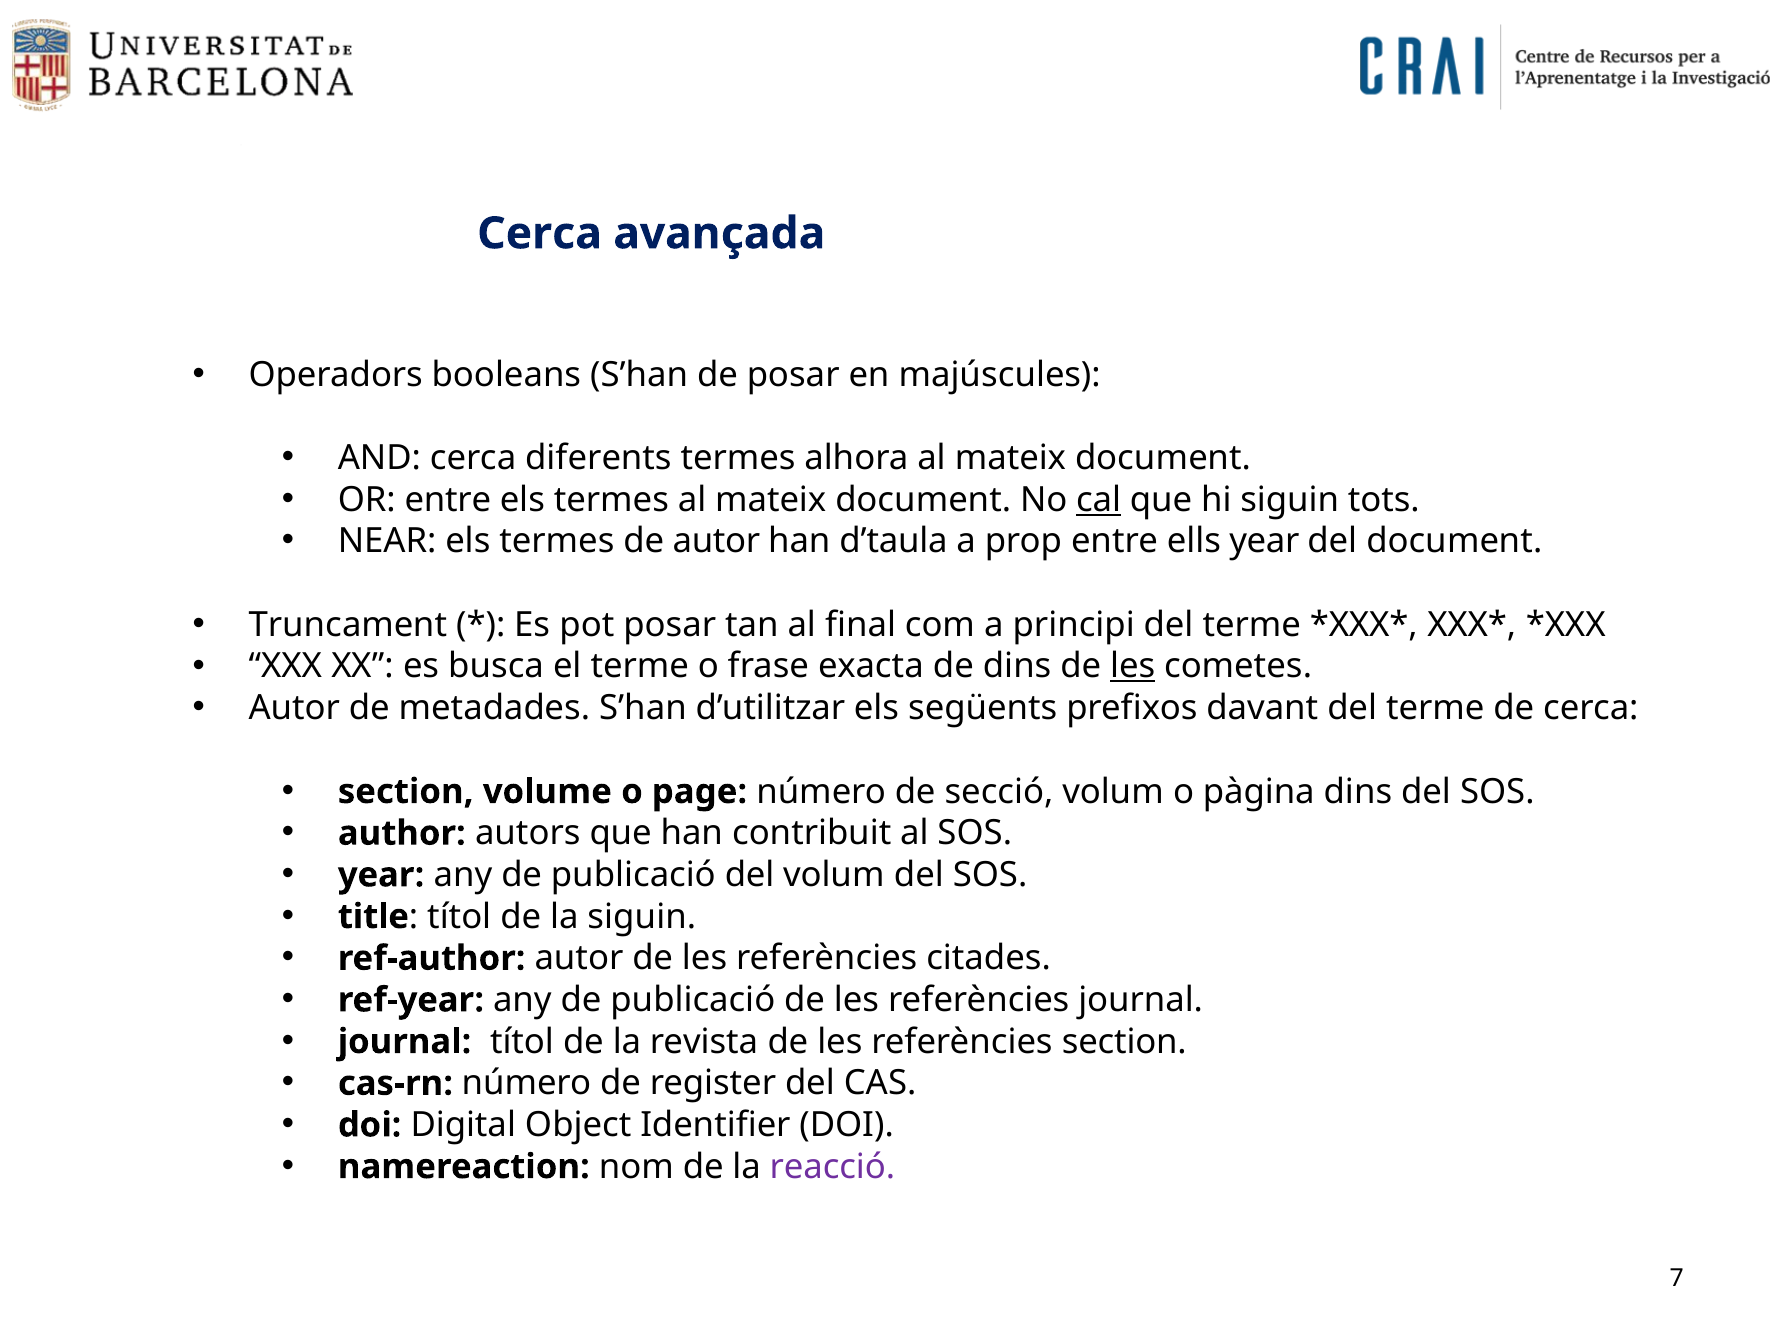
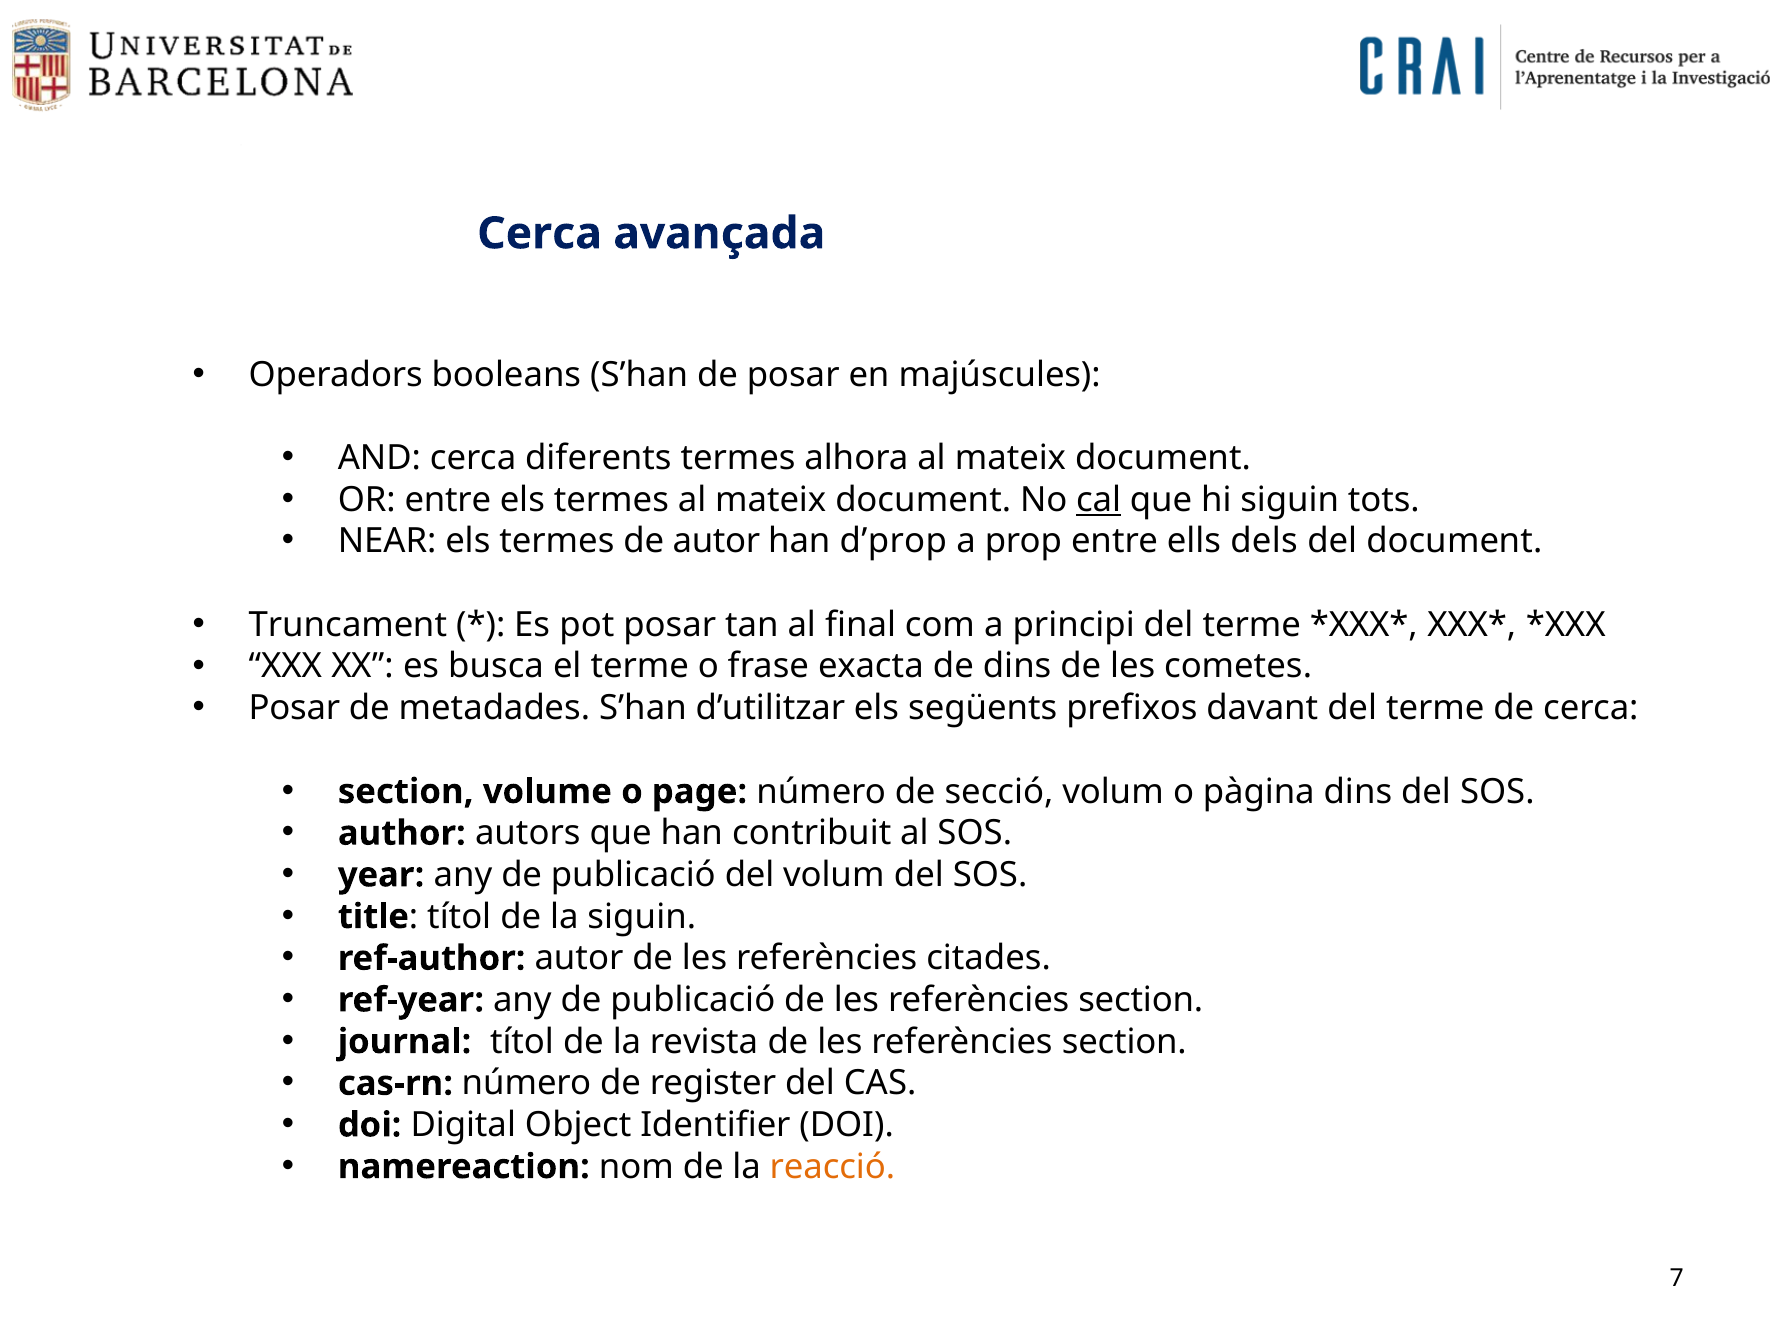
d’taula: d’taula -> d’prop (893, 542)
ells year: year -> dels (1264, 542)
les underline: present -> none (1133, 667)
Autor: Autor -> Posar (294, 708)
journal: journal -> section (1141, 1000)
reacció colour: purple -> orange (832, 1167)
